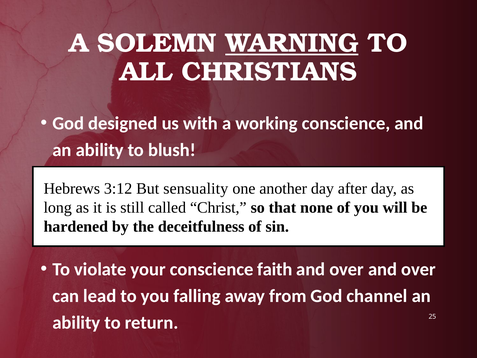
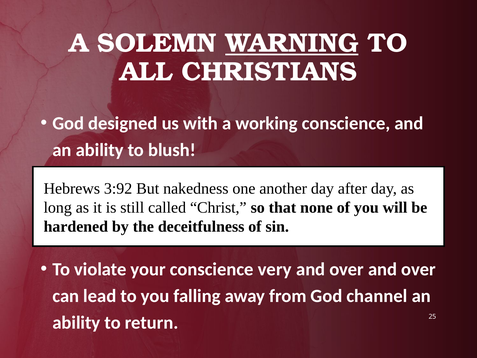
3:12: 3:12 -> 3:92 (118, 188)
sensuality: sensuality -> nakedness (196, 188)
faith: faith -> very (275, 269)
